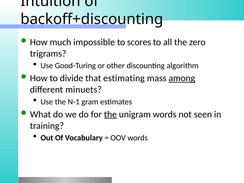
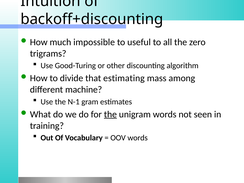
scores: scores -> useful (139, 42)
among underline: present -> none (182, 78)
minuets: minuets -> machine (84, 90)
